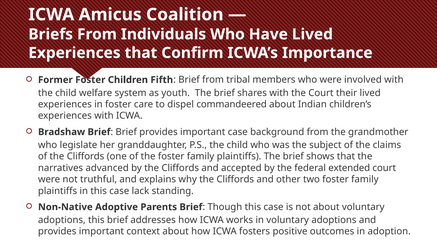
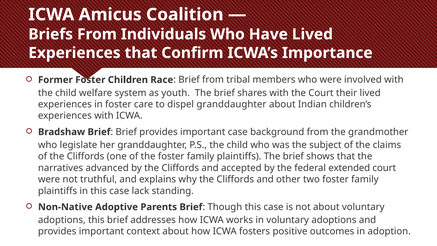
Fifth: Fifth -> Race (162, 80)
dispel commandeered: commandeered -> granddaughter (232, 104)
